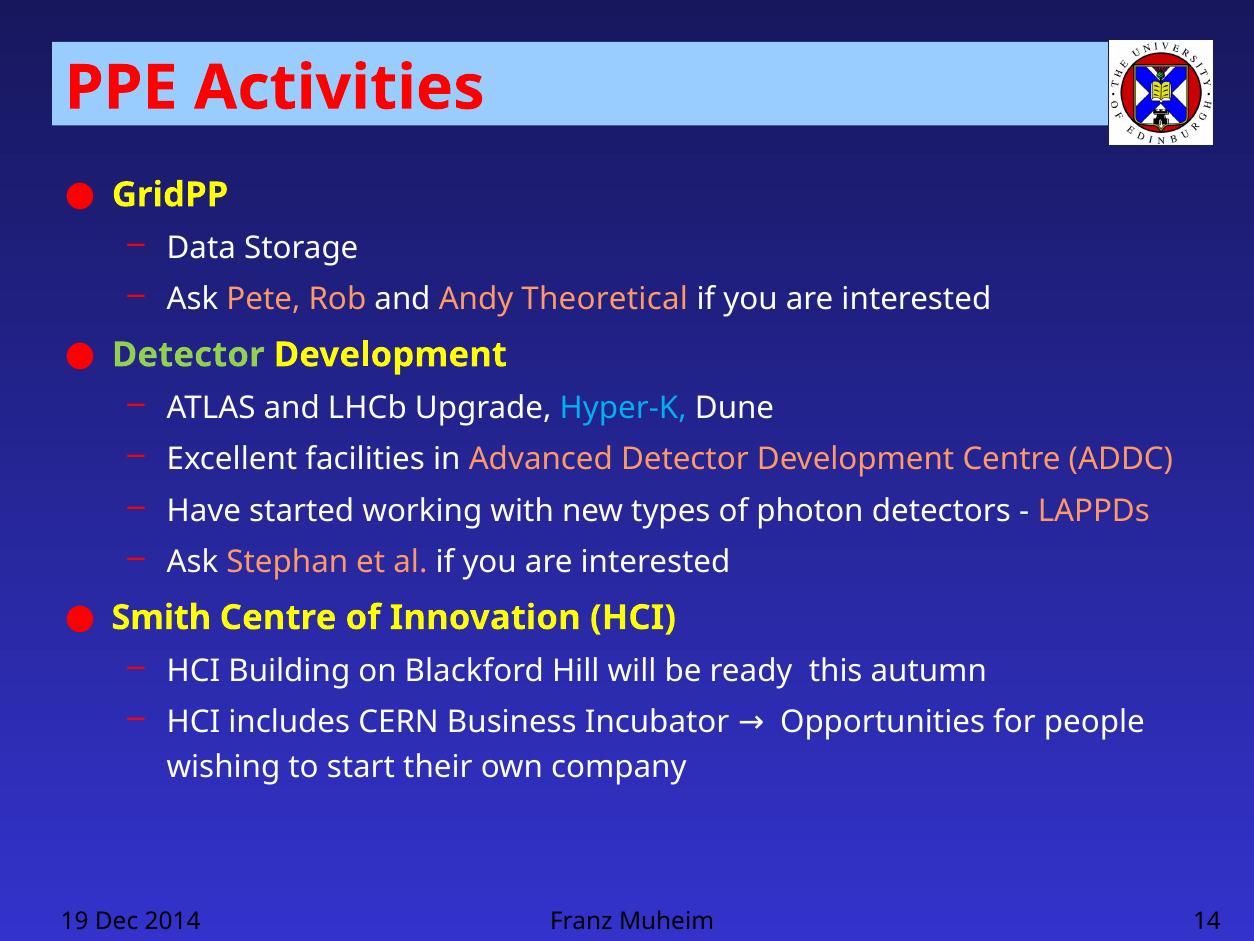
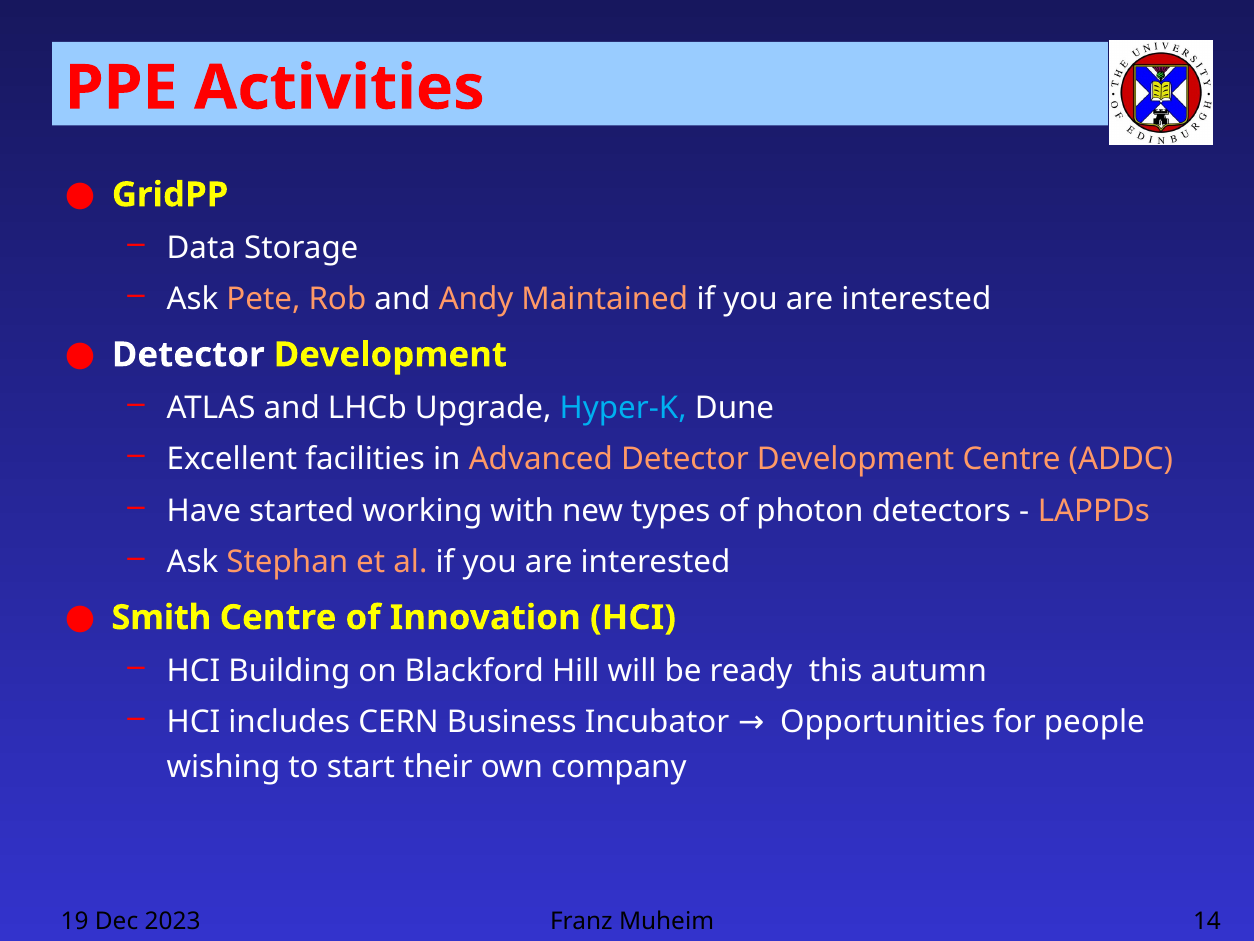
Theoretical: Theoretical -> Maintained (605, 299)
Detector colour: light green -> white (188, 355)
2014: 2014 -> 2023 (173, 921)
